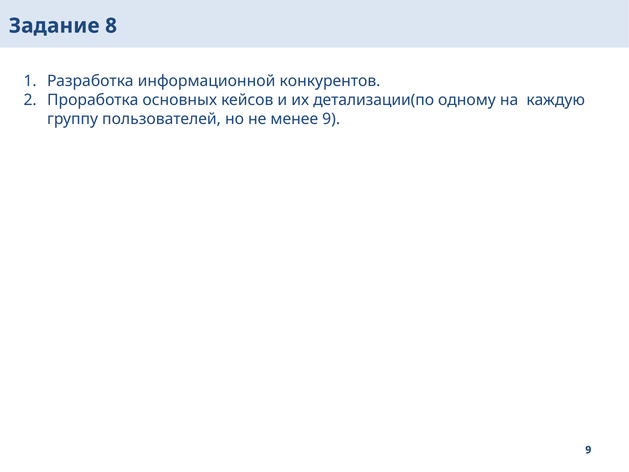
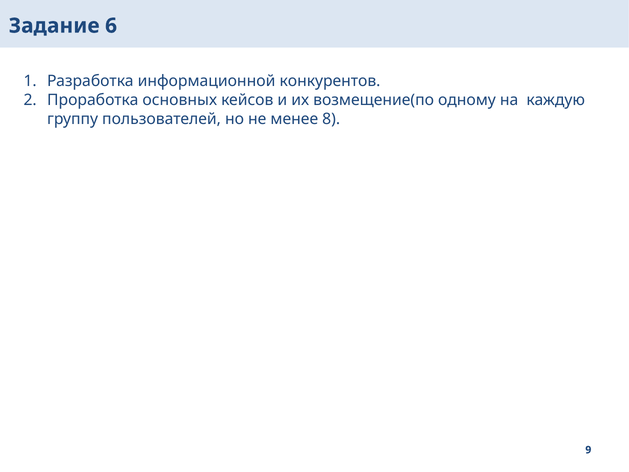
8: 8 -> 6 (111, 26)
детализации(по: детализации(по -> возмещение(по (374, 100)
менее 9: 9 -> 8 (331, 119)
